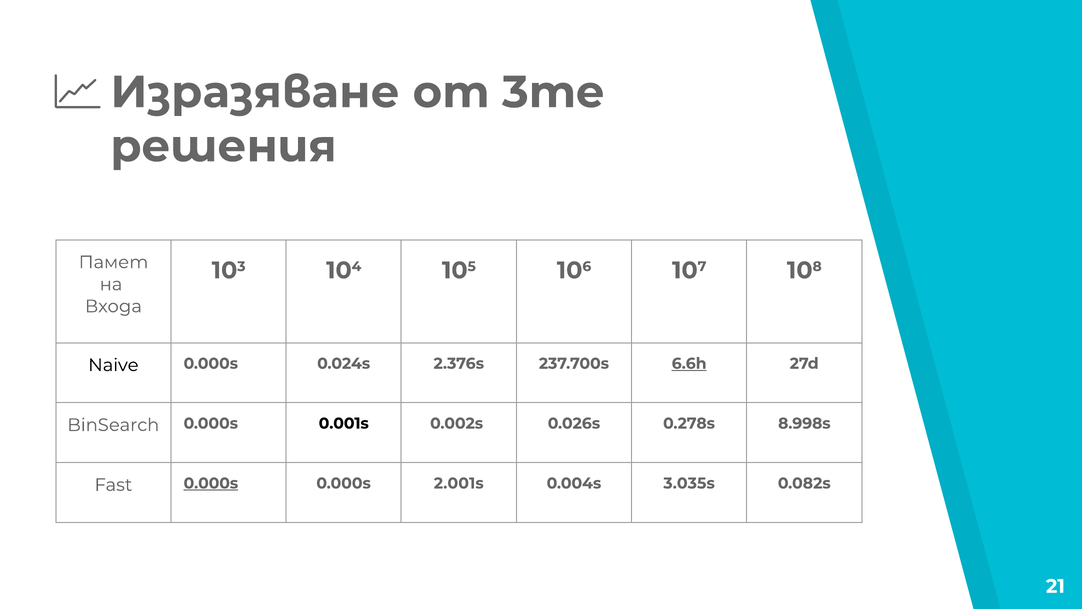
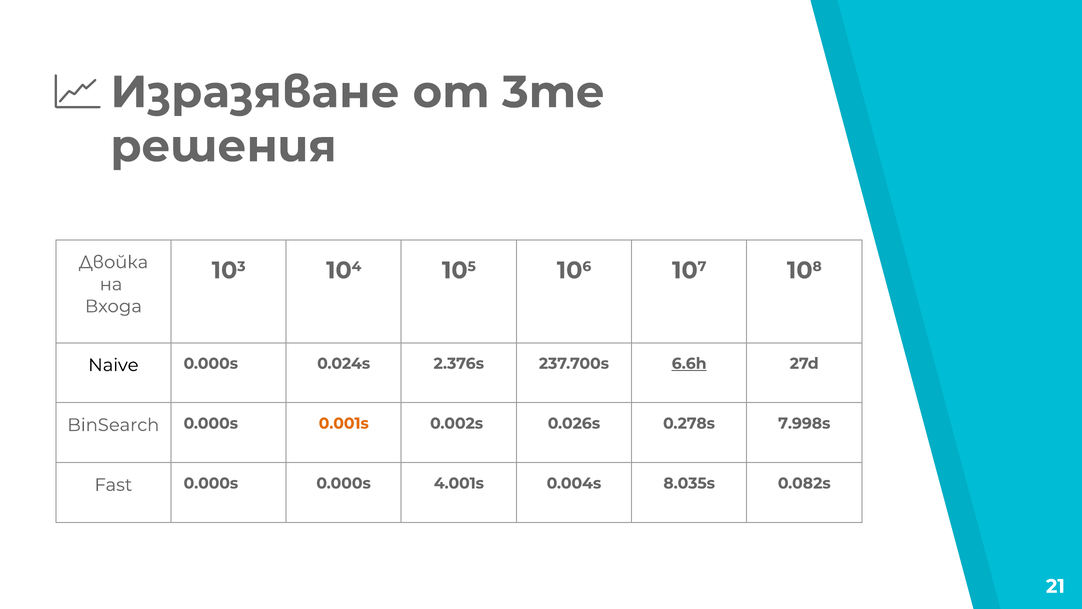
Памет: Памет -> Двойка (113, 262)
0.001s colour: black -> orange (344, 423)
8.998s: 8.998s -> 7.998s (804, 423)
0.000s underline: present -> none (211, 483)
2.001s: 2.001s -> 4.001s (459, 483)
3.035s: 3.035s -> 8.035s (689, 483)
